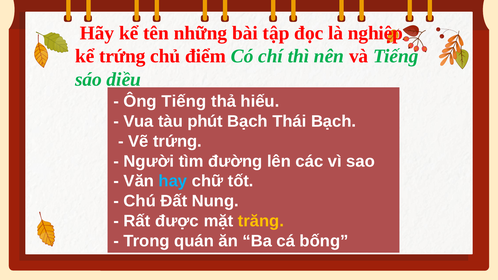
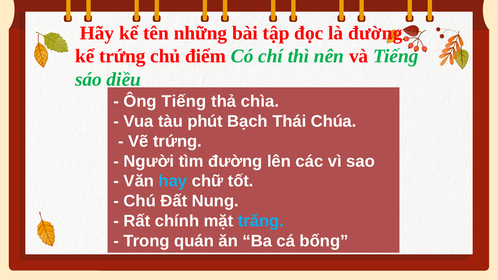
là nghiệp: nghiệp -> đường (375, 33)
hiếu: hiếu -> chìa (260, 102)
Thái Bạch: Bạch -> Chúa (334, 121)
được: được -> chính (177, 221)
trăng colour: yellow -> light blue (261, 221)
